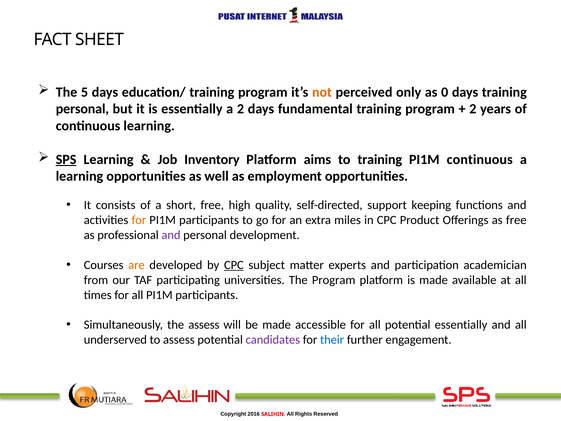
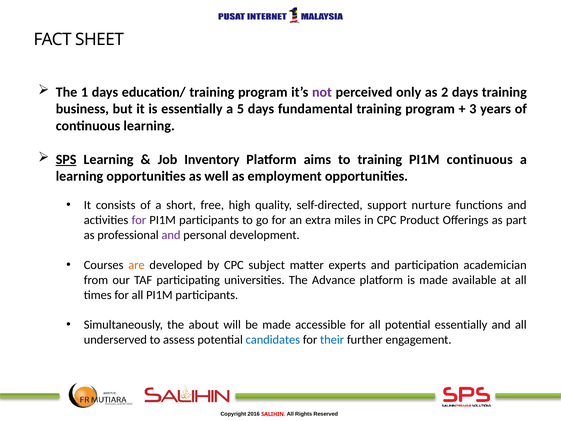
5: 5 -> 1 (85, 92)
not colour: orange -> purple (322, 92)
0: 0 -> 2 (445, 92)
personal: personal -> business (82, 109)
a 2: 2 -> 5 (240, 109)
2: 2 -> 3 (473, 109)
keeping: keeping -> nurture (431, 205)
for colour: orange -> purple (139, 220)
as free: free -> part (516, 220)
CPC underline: present -> none (234, 265)
The Program: Program -> Advance (334, 280)
the assess: assess -> about (204, 325)
candidates colour: purple -> blue (273, 340)
